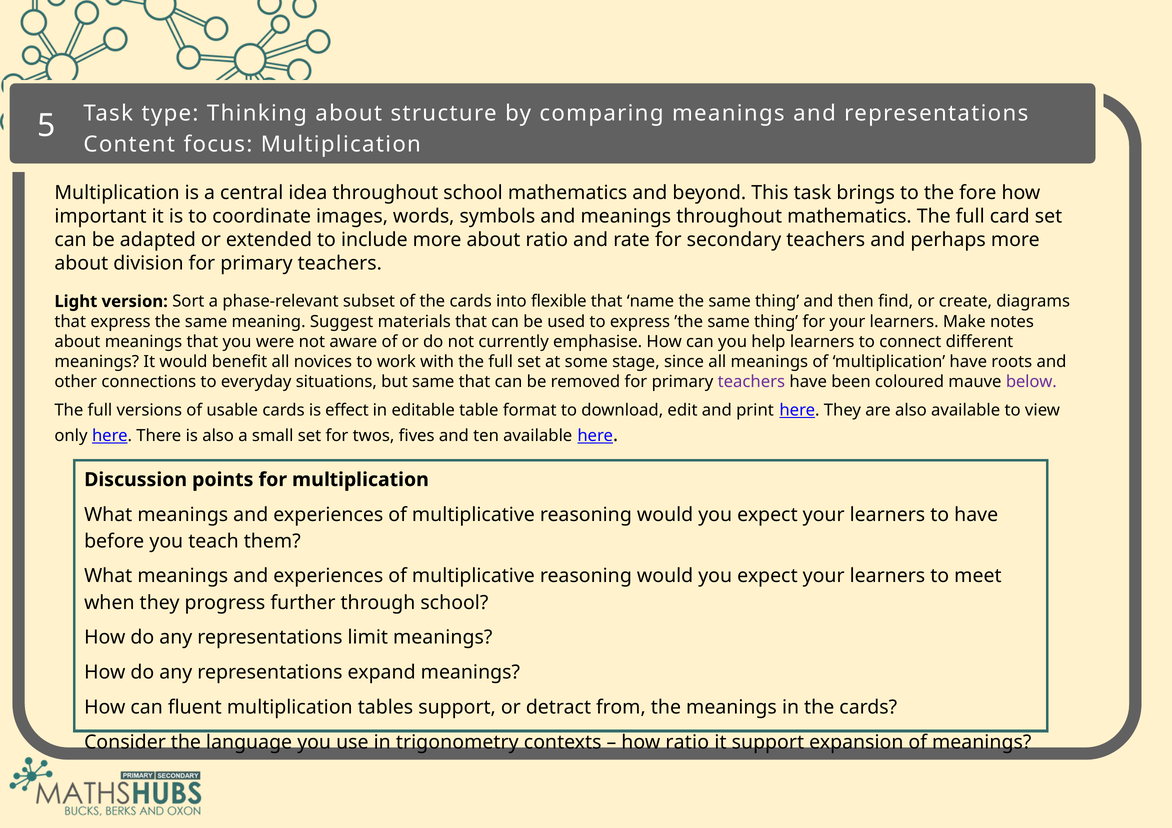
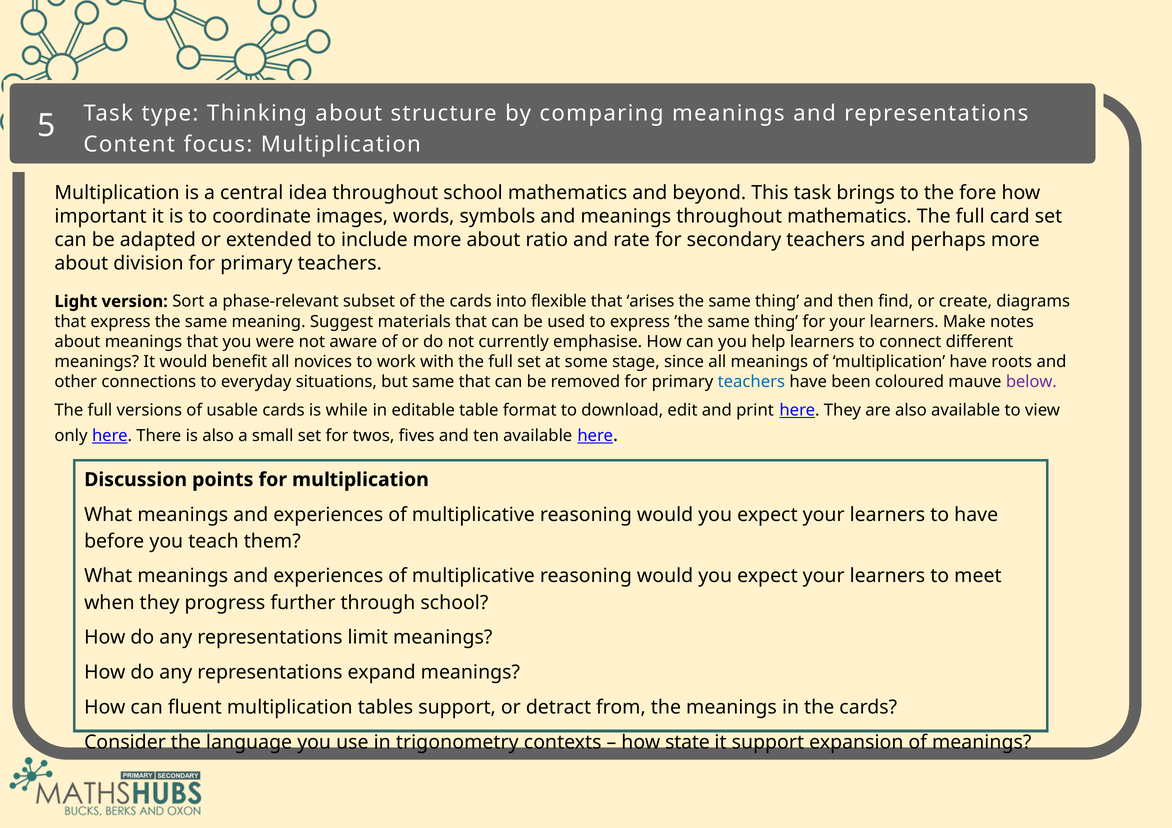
name: name -> arises (651, 302)
teachers colour: purple -> blue (751, 382)
effect: effect -> while (347, 410)
how ratio: ratio -> state (687, 742)
